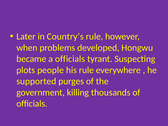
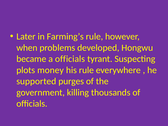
Country’s: Country’s -> Farming’s (65, 36)
people: people -> money (51, 70)
